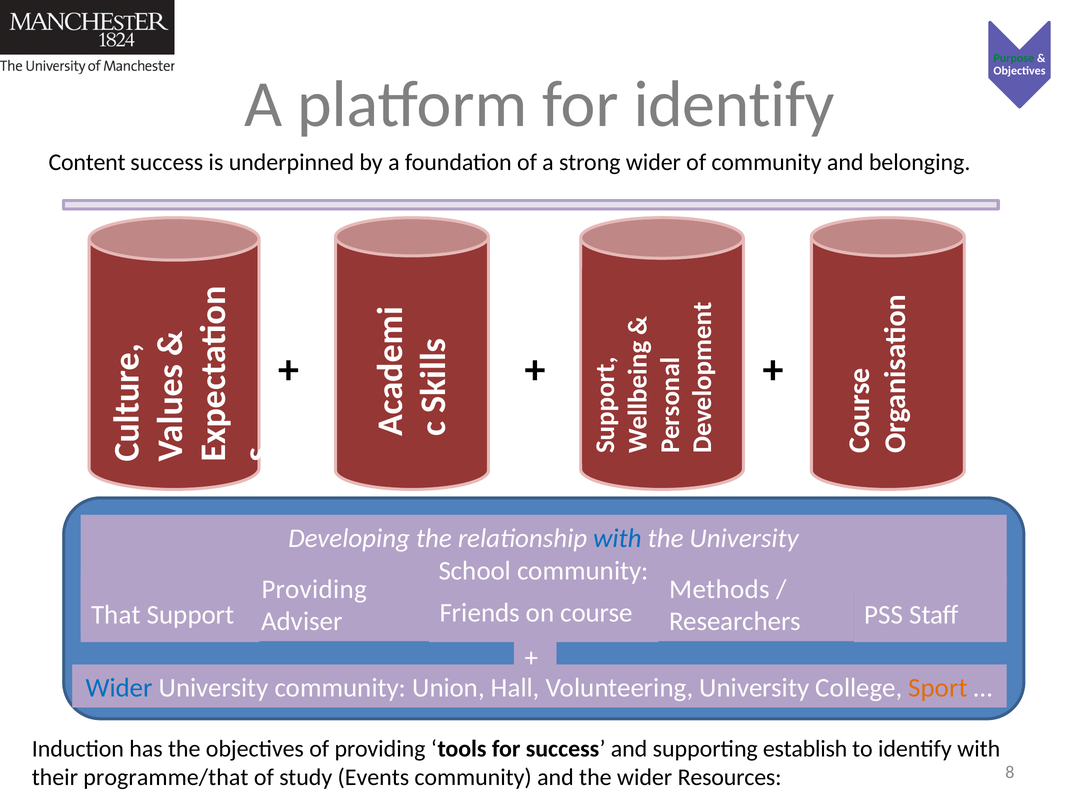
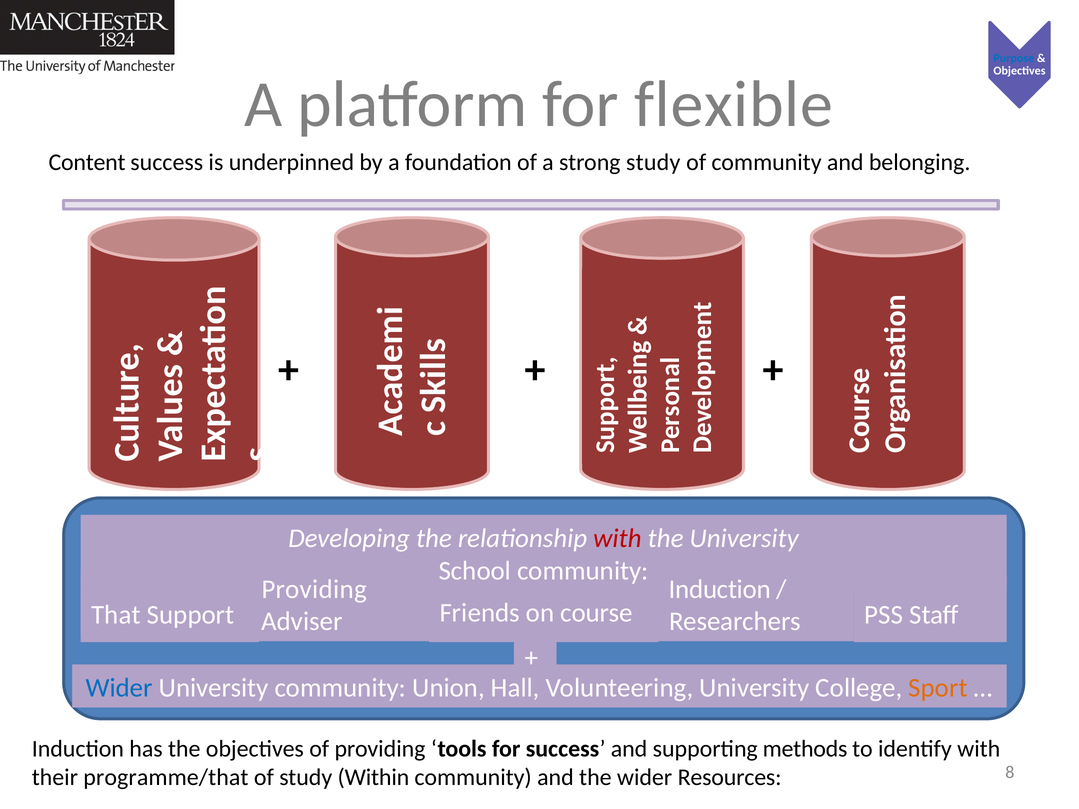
Purpose colour: green -> blue (1014, 58)
for identify: identify -> flexible (733, 104)
strong wider: wider -> study (653, 163)
with colour: blue -> red (617, 538)
Methods: Methods -> Induction (720, 589)
establish: establish -> methods (805, 749)
Events: Events -> Within (373, 778)
